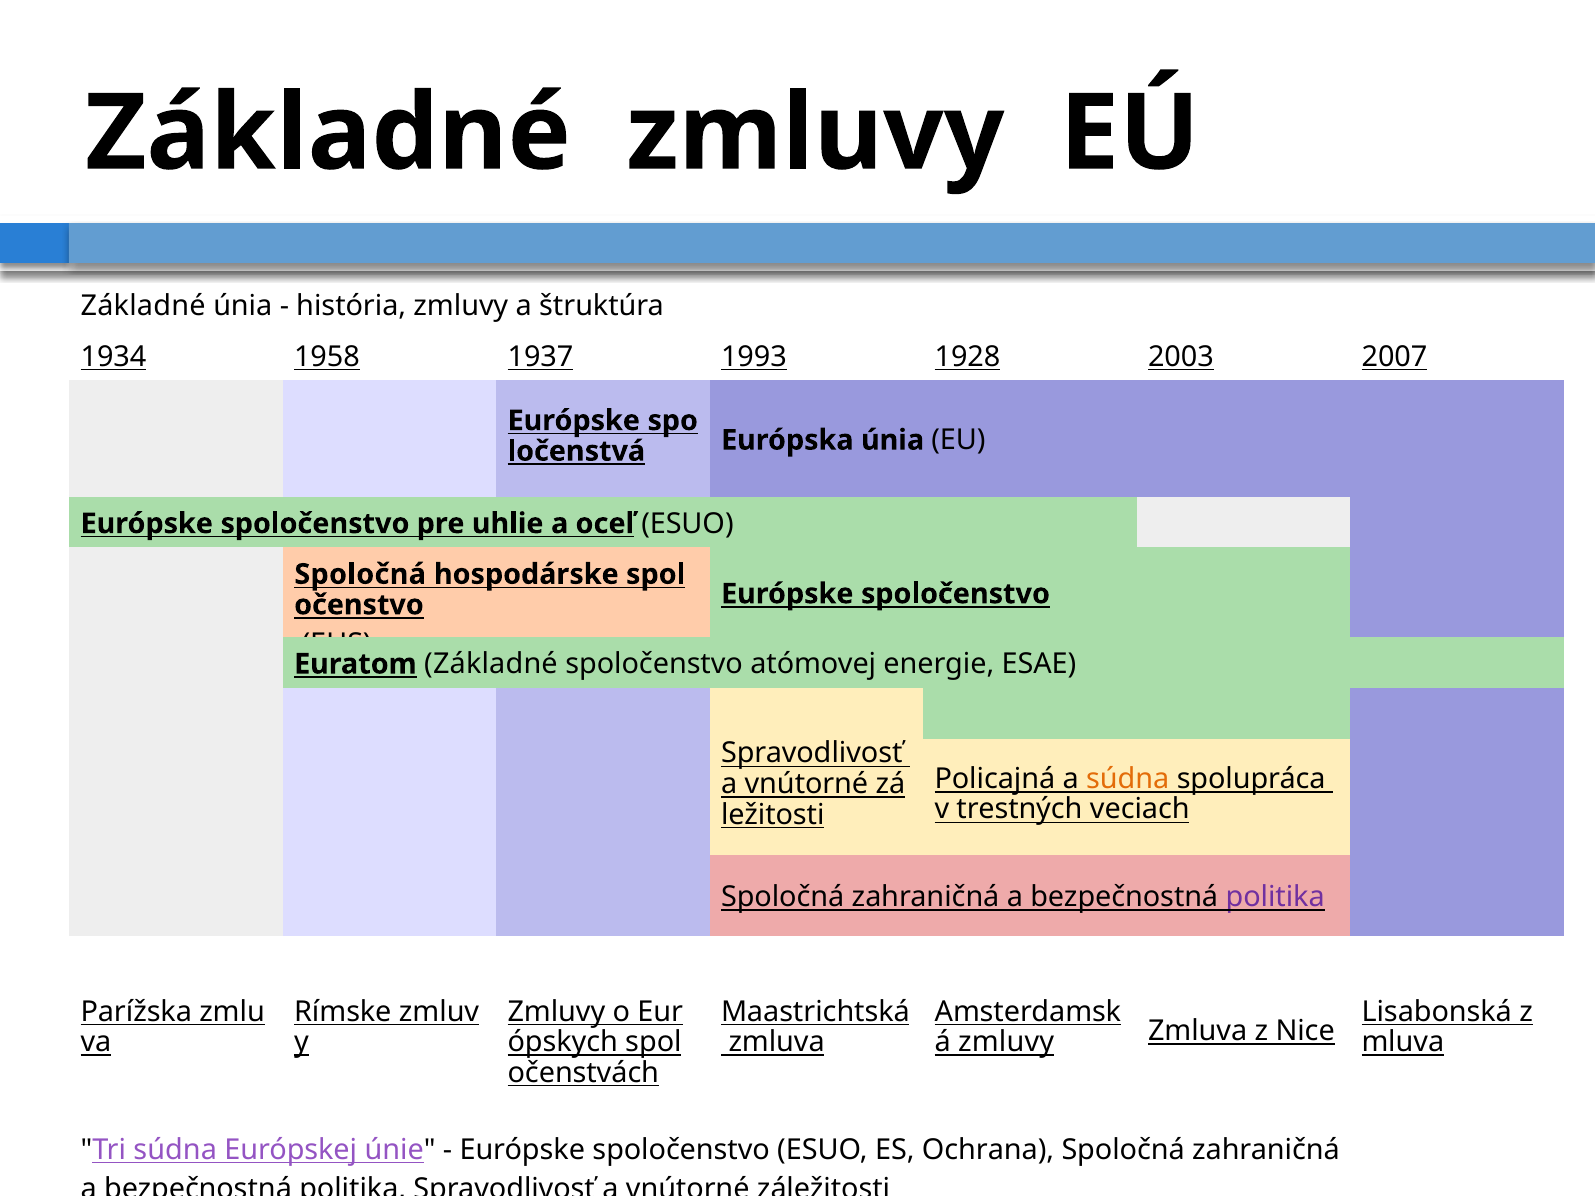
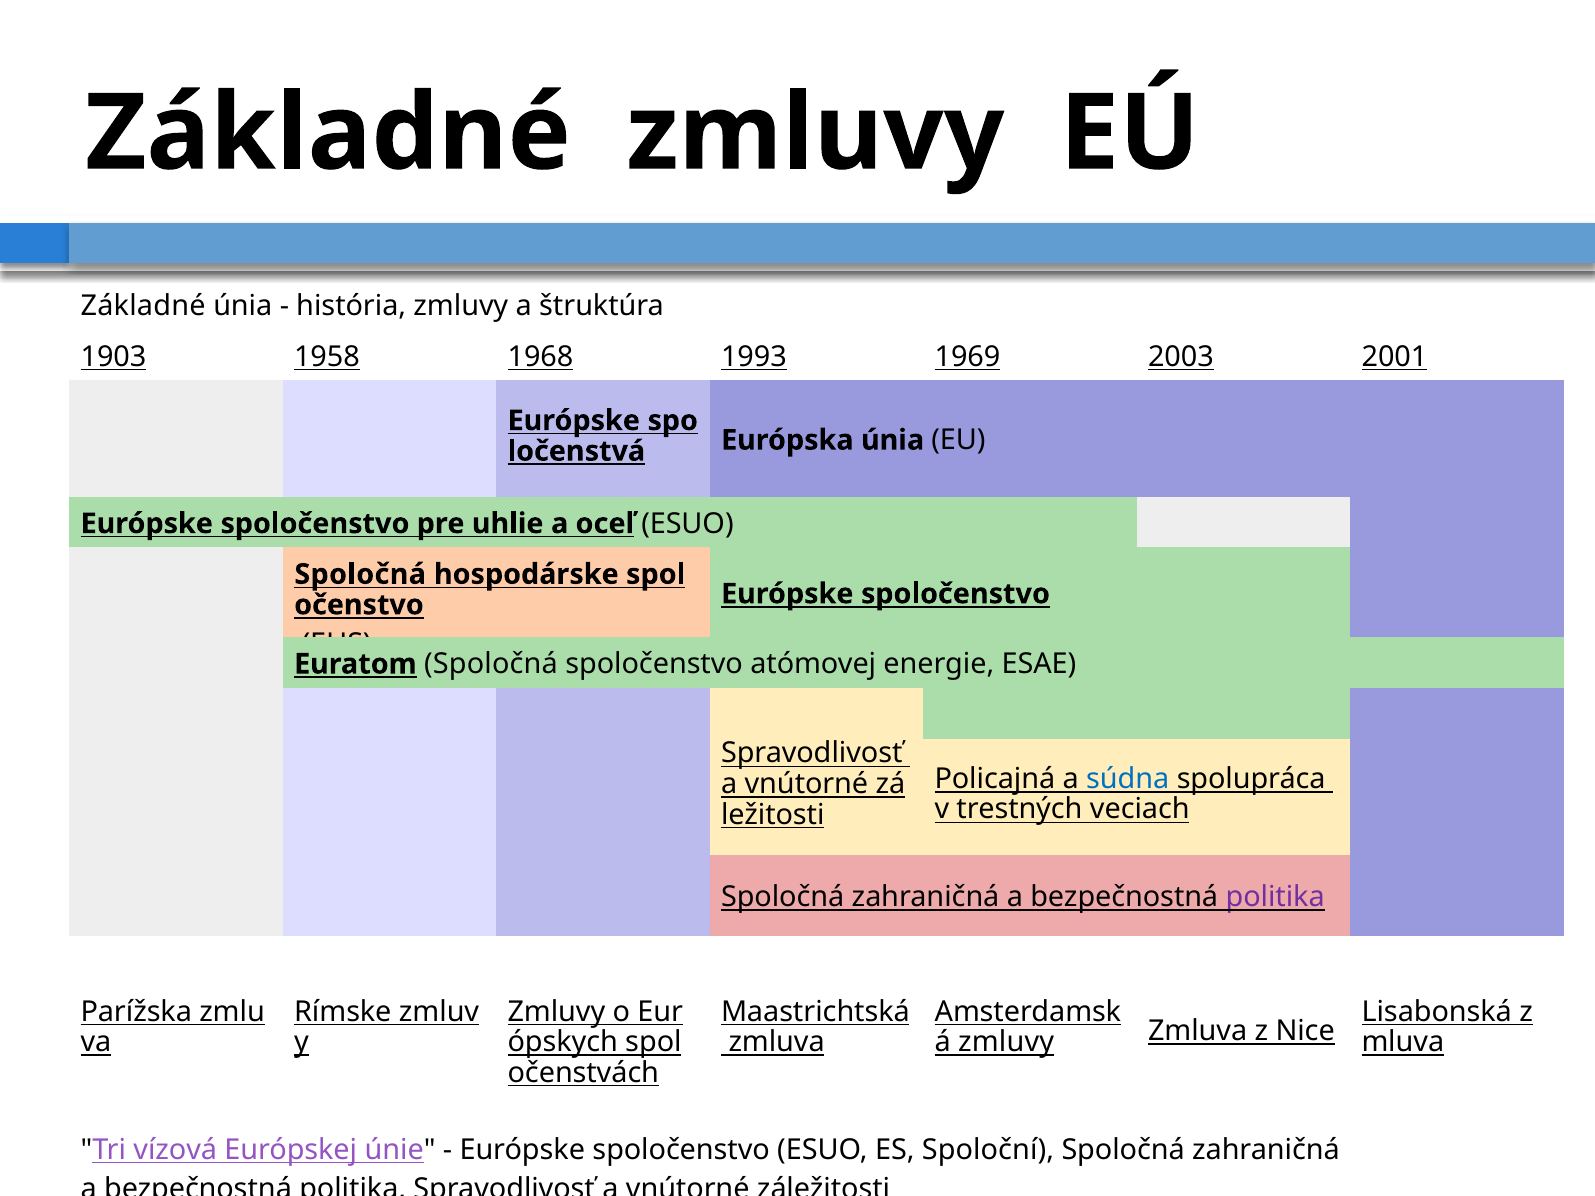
1934: 1934 -> 1903 (113, 357)
1937: 1937 -> 1968 (541, 357)
1928: 1928 -> 1969 (968, 357)
2007: 2007 -> 2001 (1395, 357)
Euratom Základné: Základné -> Spoločná (491, 664)
súdna colour: orange -> blue (1128, 779)
Tri súdna: súdna -> vízová (175, 1150)
Ochrana: Ochrana -> Spoloční (988, 1150)
